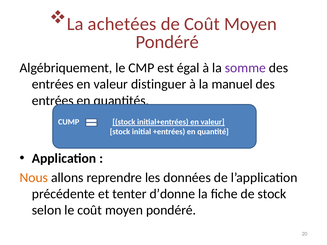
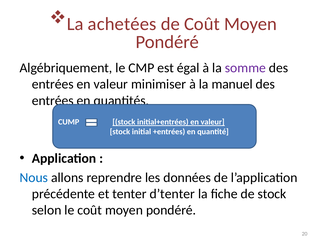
distinguer: distinguer -> minimiser (159, 84)
Nous colour: orange -> blue (34, 178)
d’donne: d’donne -> d’tenter (172, 194)
